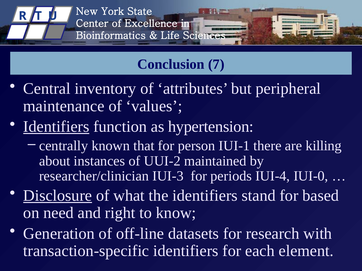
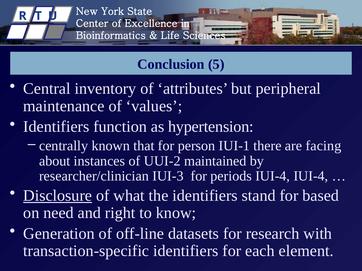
7: 7 -> 5 (216, 64)
Identifiers underline: present -> none (56, 127)
killing: killing -> facing (324, 146)
IUI-4 IUI-0: IUI-0 -> IUI-4 (311, 176)
